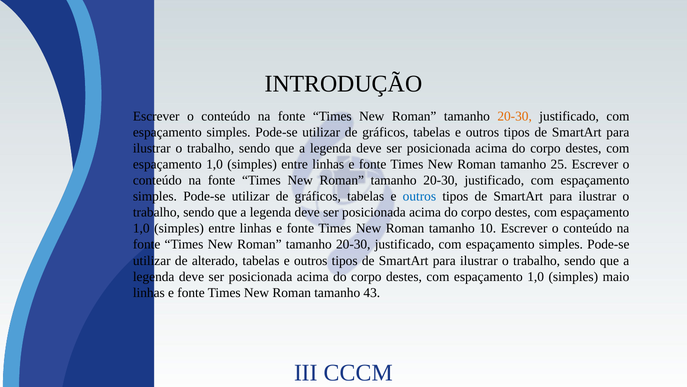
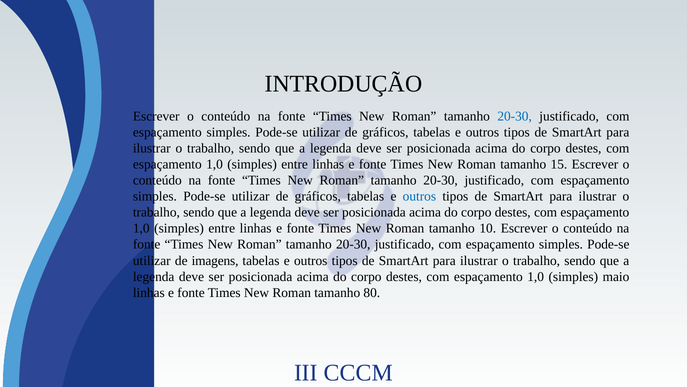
20-30 colour: orange -> blue (515, 116)
25: 25 -> 15 (559, 164)
alterado: alterado -> imagens (215, 260)
43: 43 -> 80 (372, 292)
